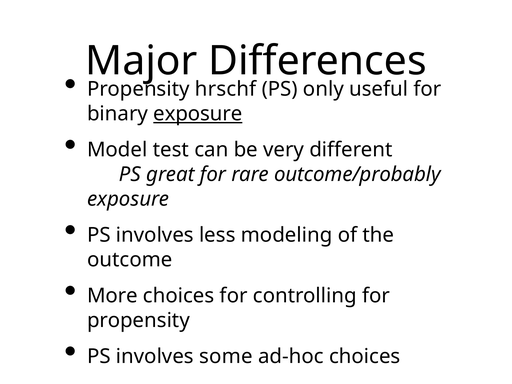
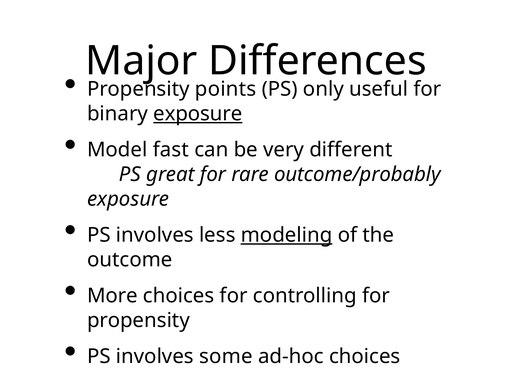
hrschf: hrschf -> points (226, 89)
test: test -> fast (171, 150)
modeling underline: none -> present (287, 235)
